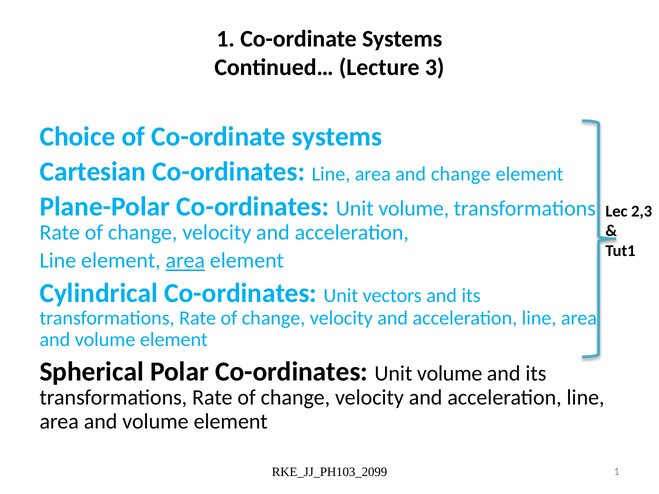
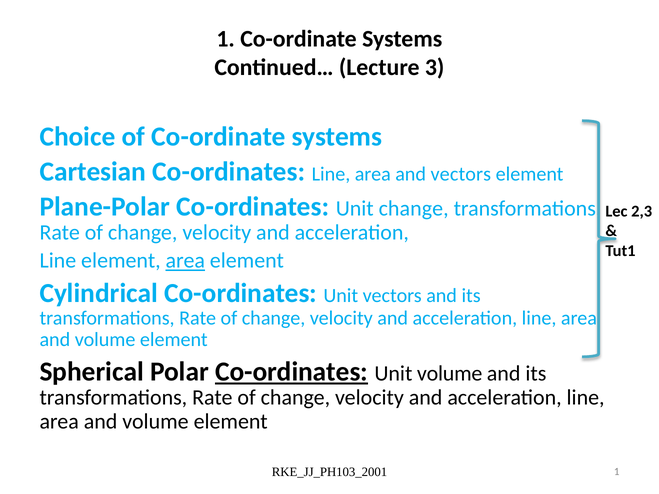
and change: change -> vectors (461, 174)
Plane-Polar Co-ordinates Unit volume: volume -> change (414, 209)
Co-ordinates underline: none -> present (292, 372)
RKE_JJ_PH103_2099: RKE_JJ_PH103_2099 -> RKE_JJ_PH103_2001 (330, 472)
